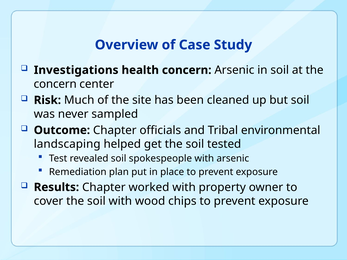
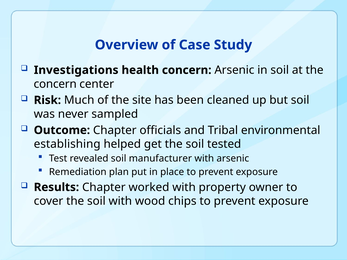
landscaping: landscaping -> establishing (67, 144)
spokespeople: spokespeople -> manufacturer (160, 159)
